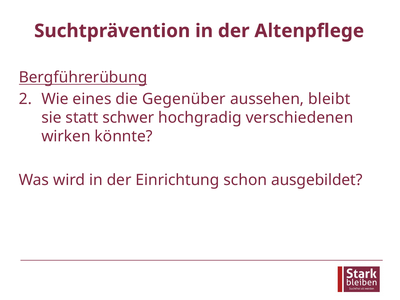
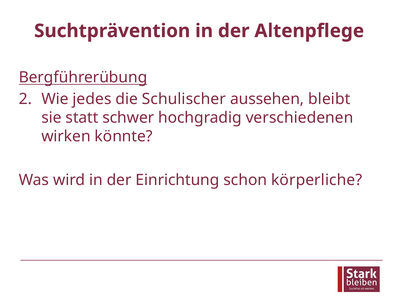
eines: eines -> jedes (92, 99)
Gegenüber: Gegenüber -> Schulischer (184, 99)
ausgebildet: ausgebildet -> körperliche (317, 180)
